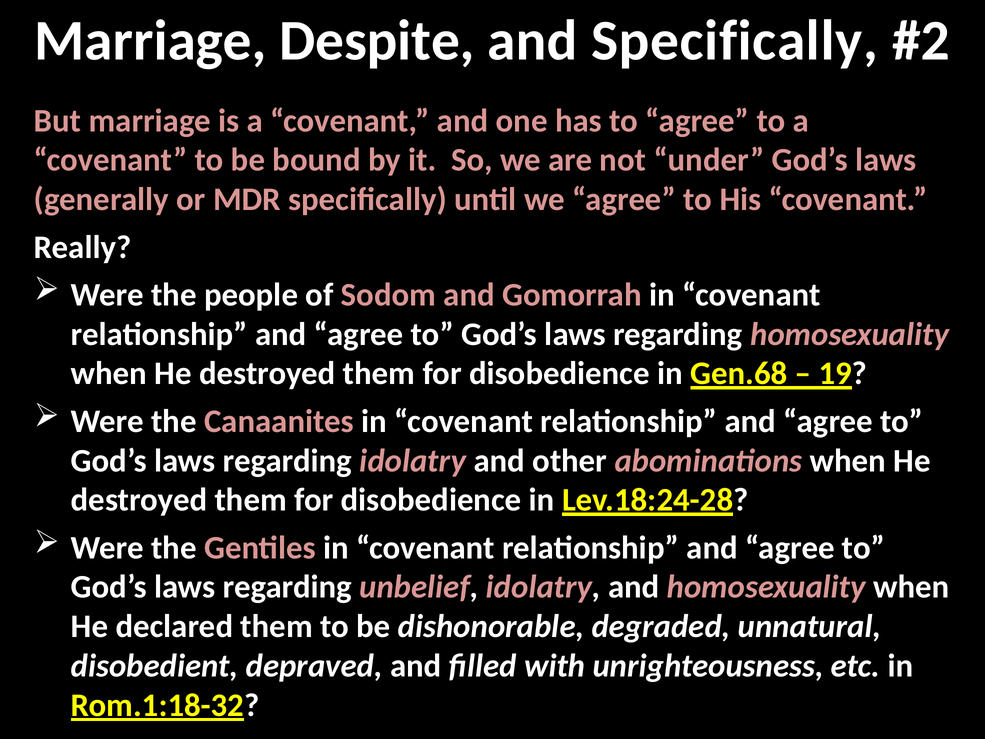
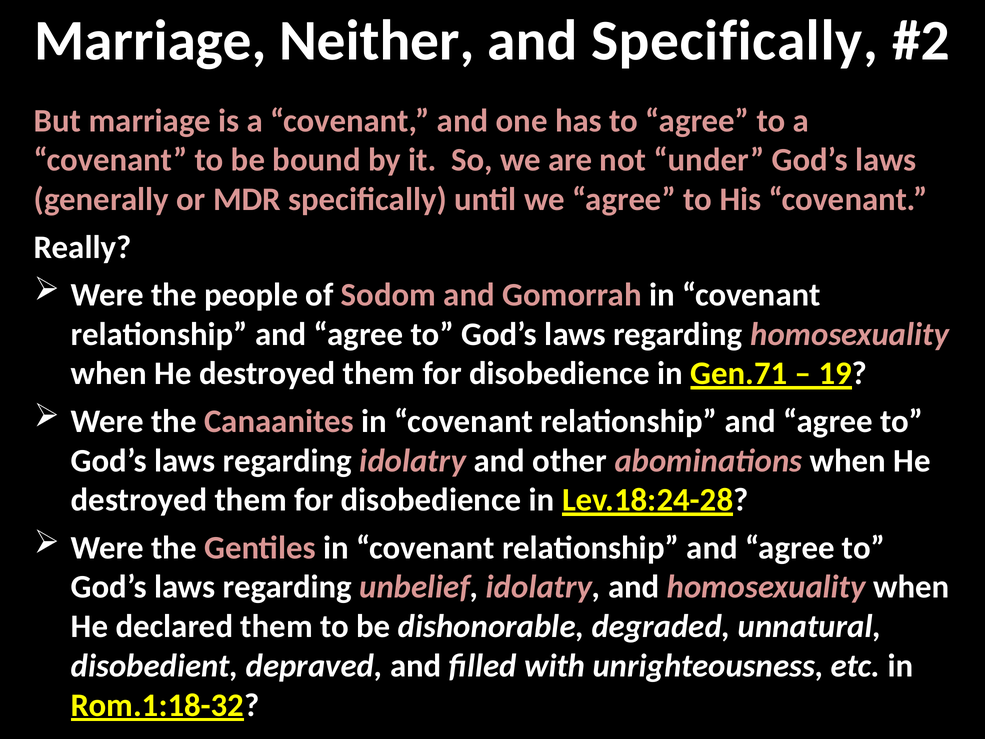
Despite: Despite -> Neither (377, 41)
Gen.68: Gen.68 -> Gen.71 (739, 374)
